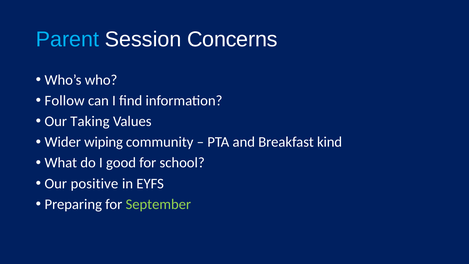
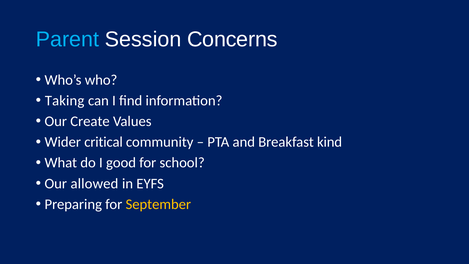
Follow: Follow -> Taking (65, 101)
Taking: Taking -> Create (90, 121)
wiping: wiping -> critical (104, 142)
positive: positive -> allowed (94, 183)
September colour: light green -> yellow (158, 204)
